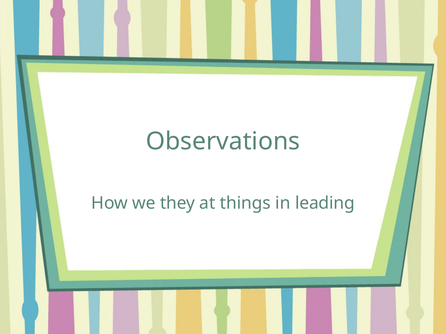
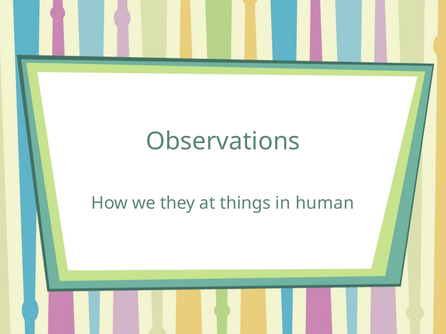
leading: leading -> human (325, 203)
